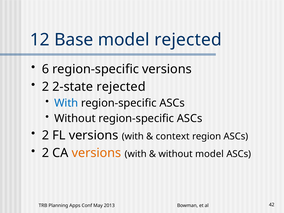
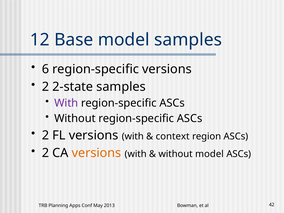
model rejected: rejected -> samples (188, 40)
2-state rejected: rejected -> samples (121, 87)
With colour: blue -> purple (66, 103)
